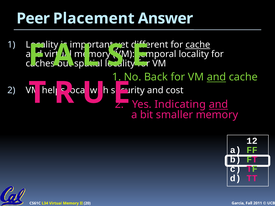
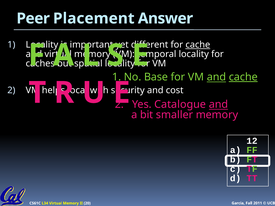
Back: Back -> Base (156, 77)
cache underline: none -> present (243, 77)
Indicating: Indicating -> Catalogue (180, 105)
